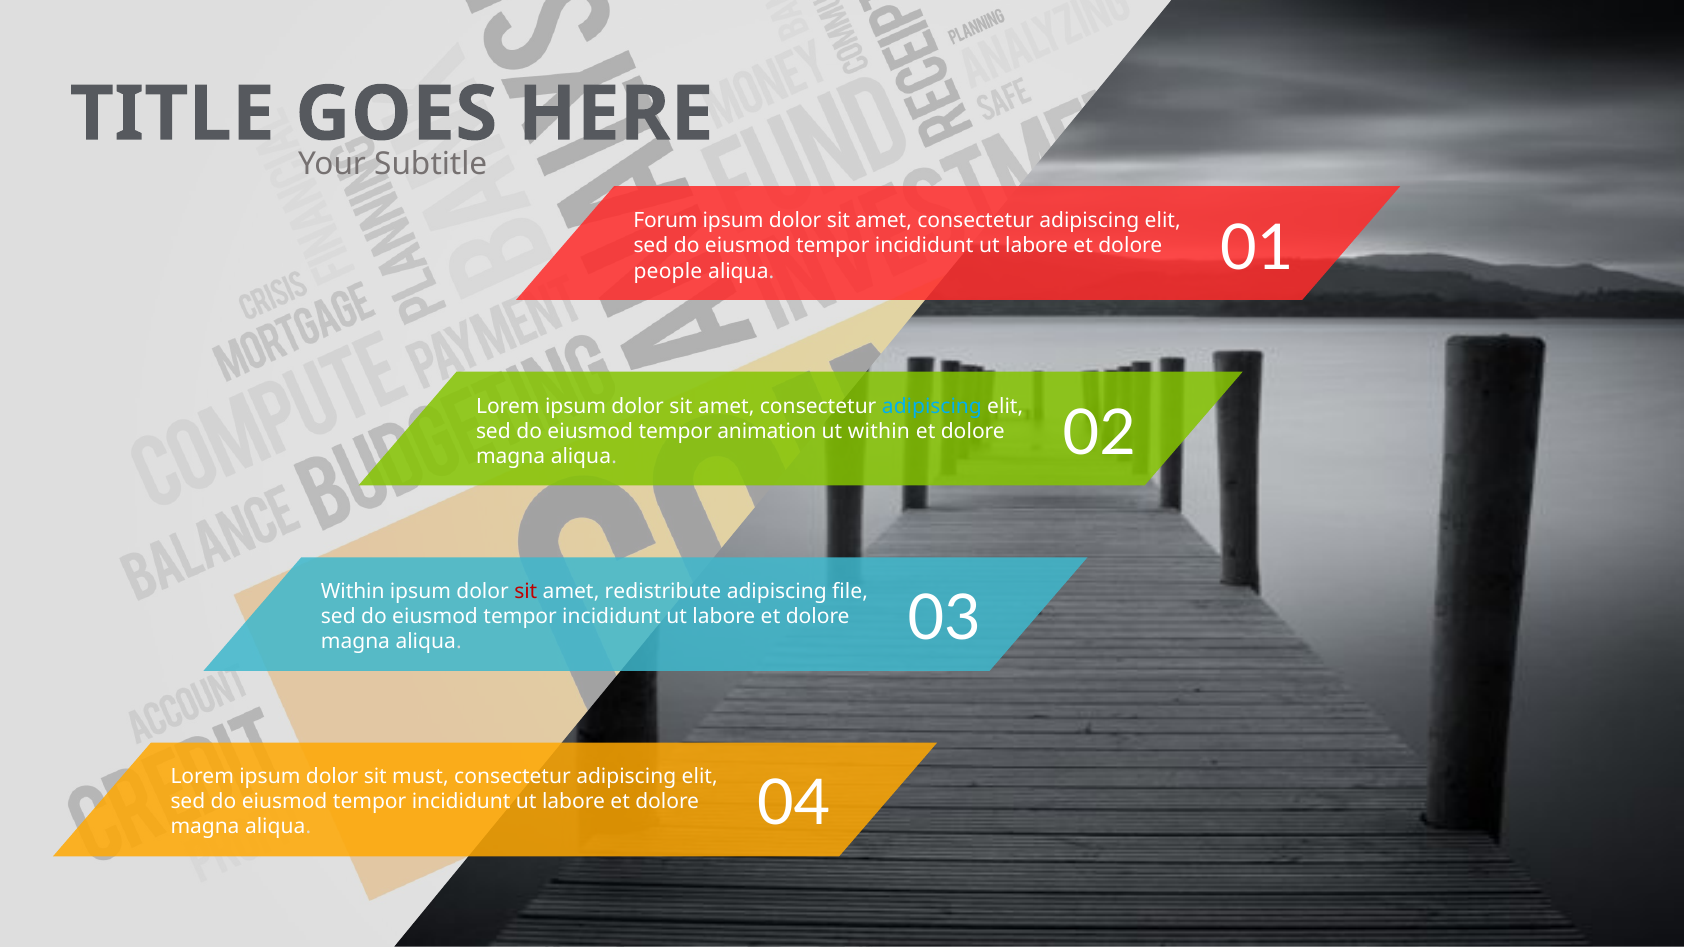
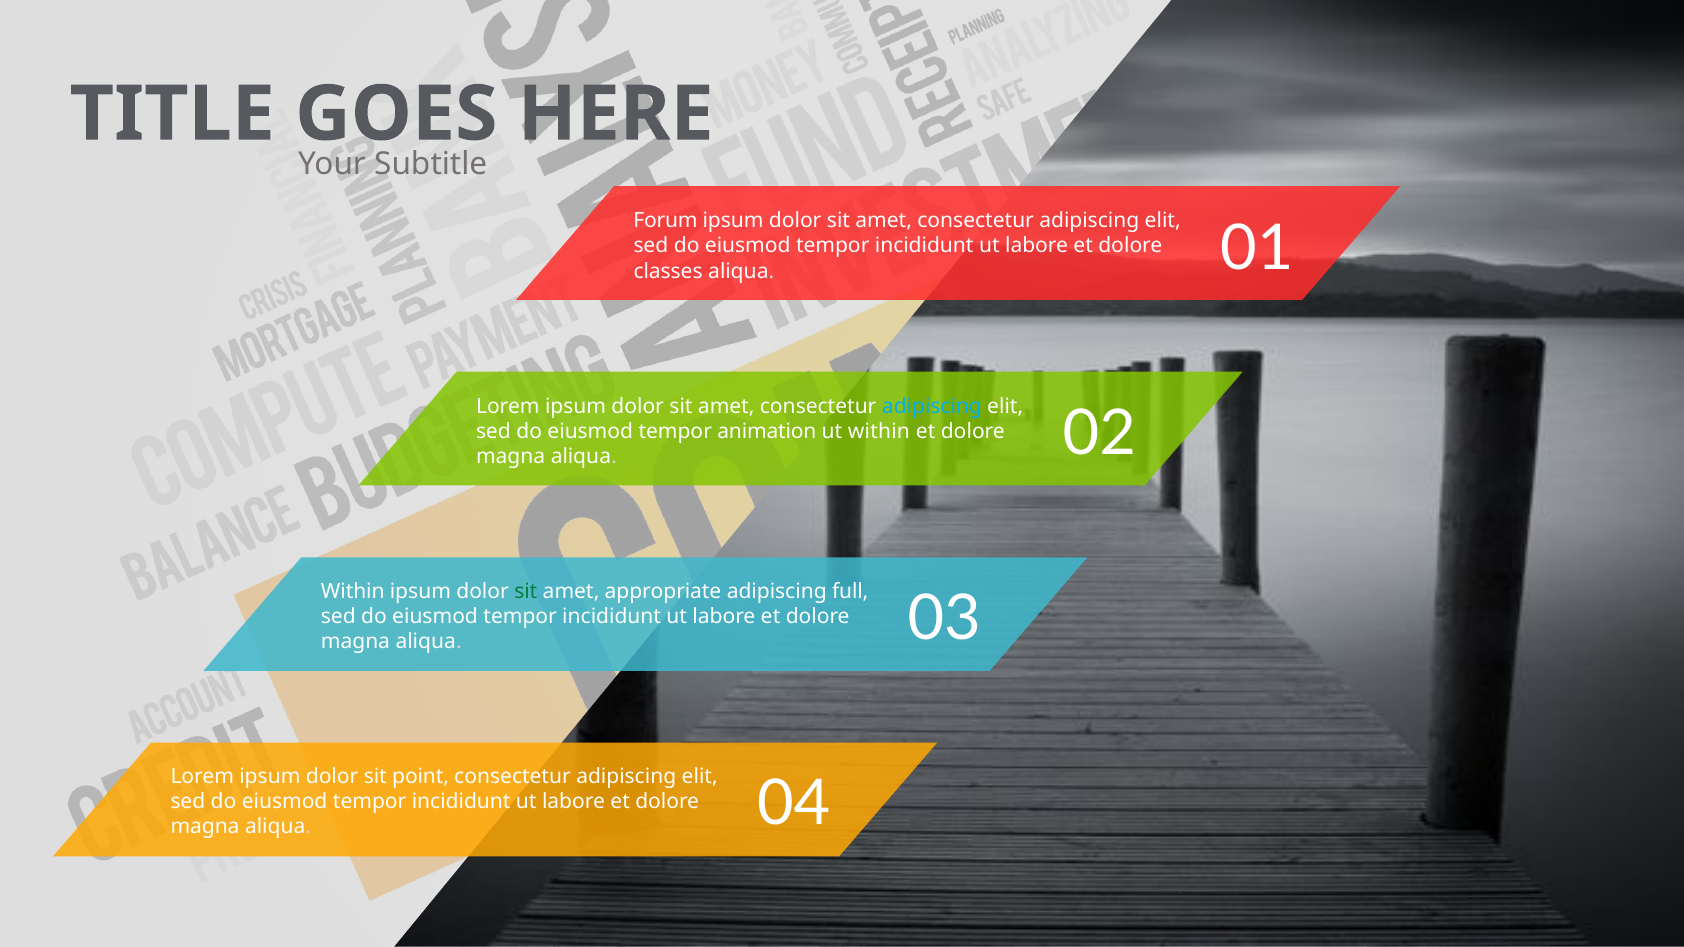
people: people -> classes (668, 271)
sit colour: red -> green (526, 592)
redistribute: redistribute -> appropriate (663, 592)
file: file -> full (850, 592)
must: must -> point (421, 777)
